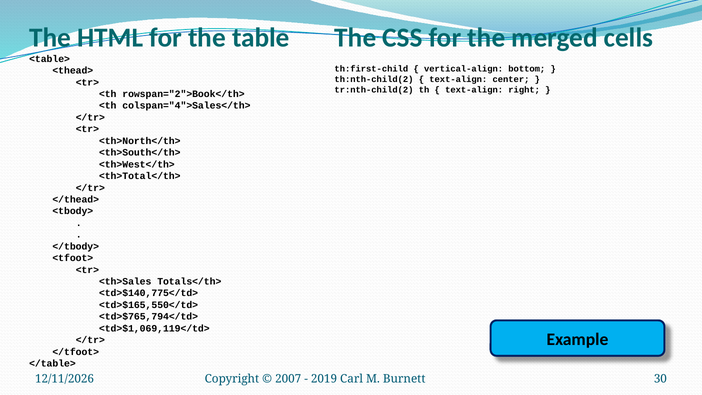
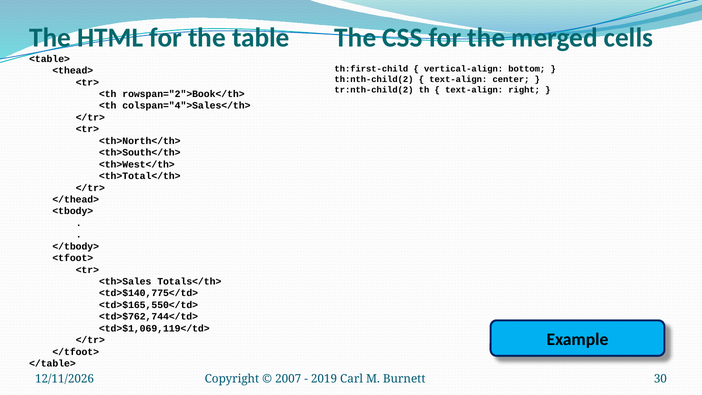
<td>$765,794</td>: <td>$765,794</td> -> <td>$762,744</td> (149, 317)
